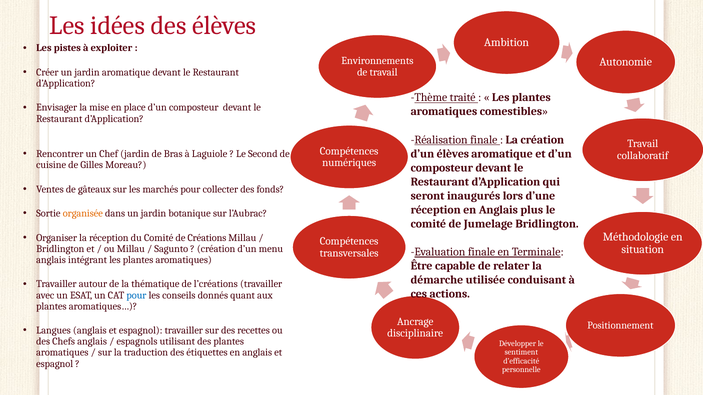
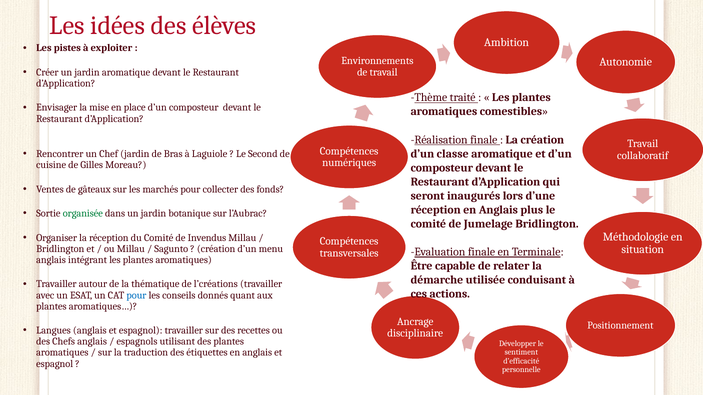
d’un élèves: élèves -> classe (453, 154)
organisée colour: orange -> green (83, 214)
Créations: Créations -> Invendus (207, 238)
